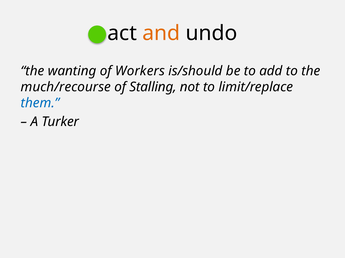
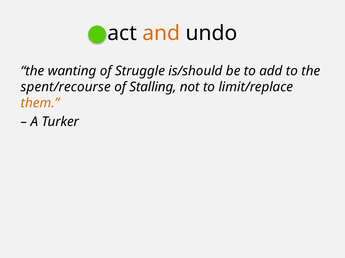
Workers: Workers -> Struggle (140, 71)
much/recourse: much/recourse -> spent/recourse (66, 87)
them colour: blue -> orange (40, 103)
